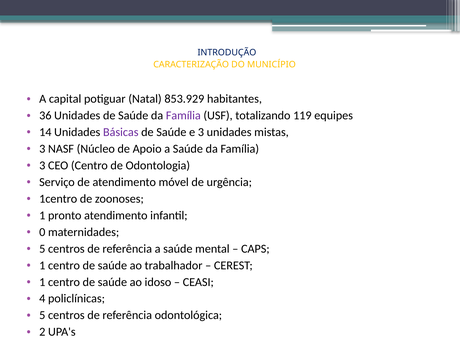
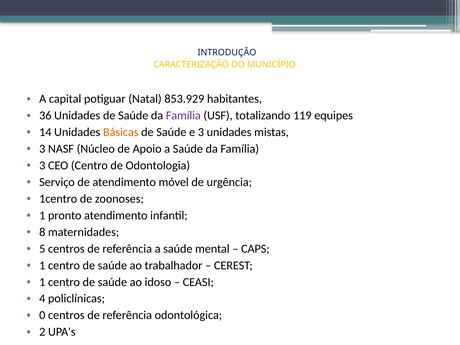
Básicas colour: purple -> orange (121, 132)
0: 0 -> 8 (42, 232)
5: 5 -> 0 (42, 315)
